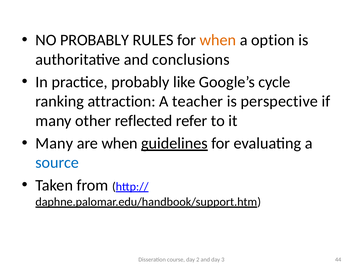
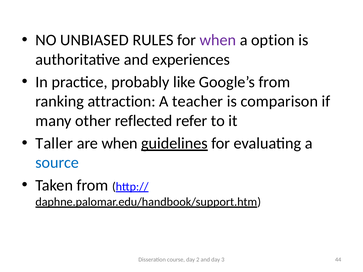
NO PROBABLY: PROBABLY -> UNBIASED (94, 40)
when colour: orange -> purple (218, 40)
conclusions: conclusions -> experiences (191, 59)
Google’s cycle: cycle -> from (274, 82)
perspective: perspective -> comparison (279, 101)
Many: Many -> Taller (54, 143)
